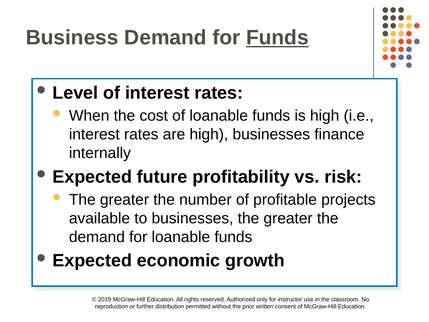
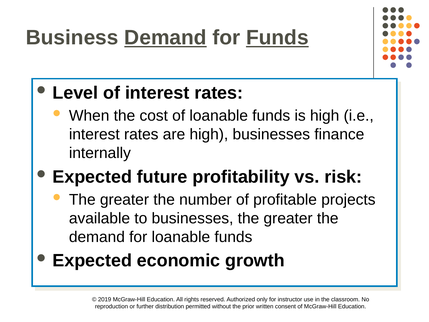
Demand underline: none -> present (165, 38)
